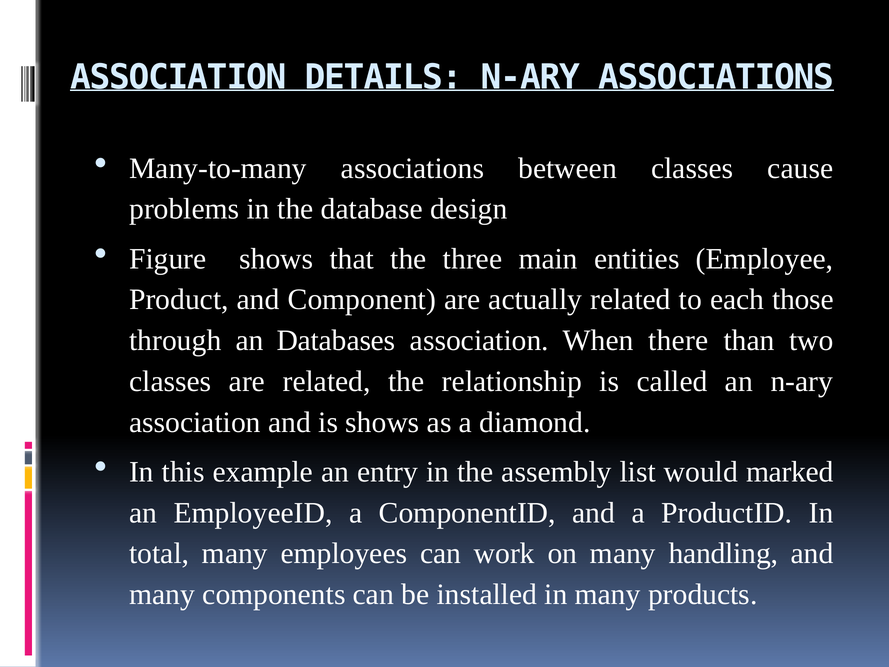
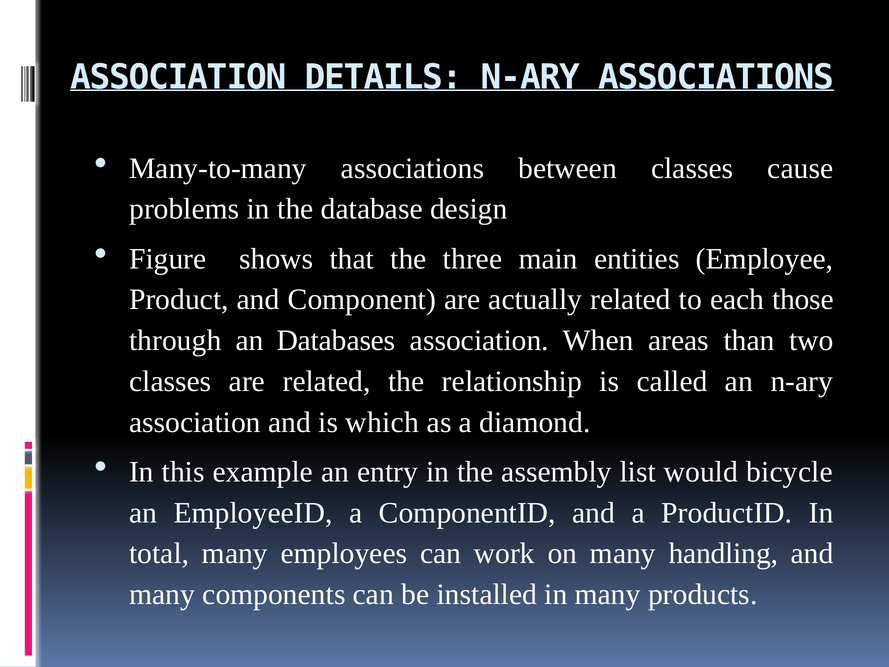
there: there -> areas (679, 340)
is shows: shows -> which (382, 422)
marked: marked -> bicycle (790, 472)
